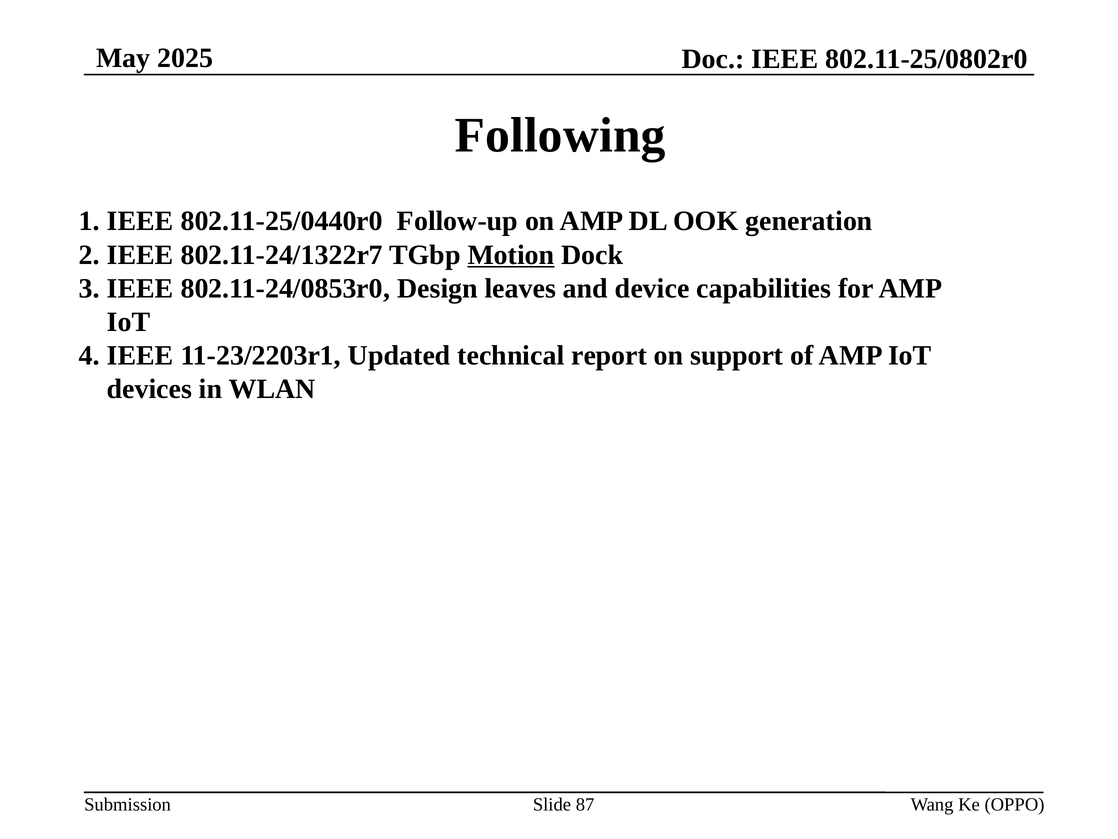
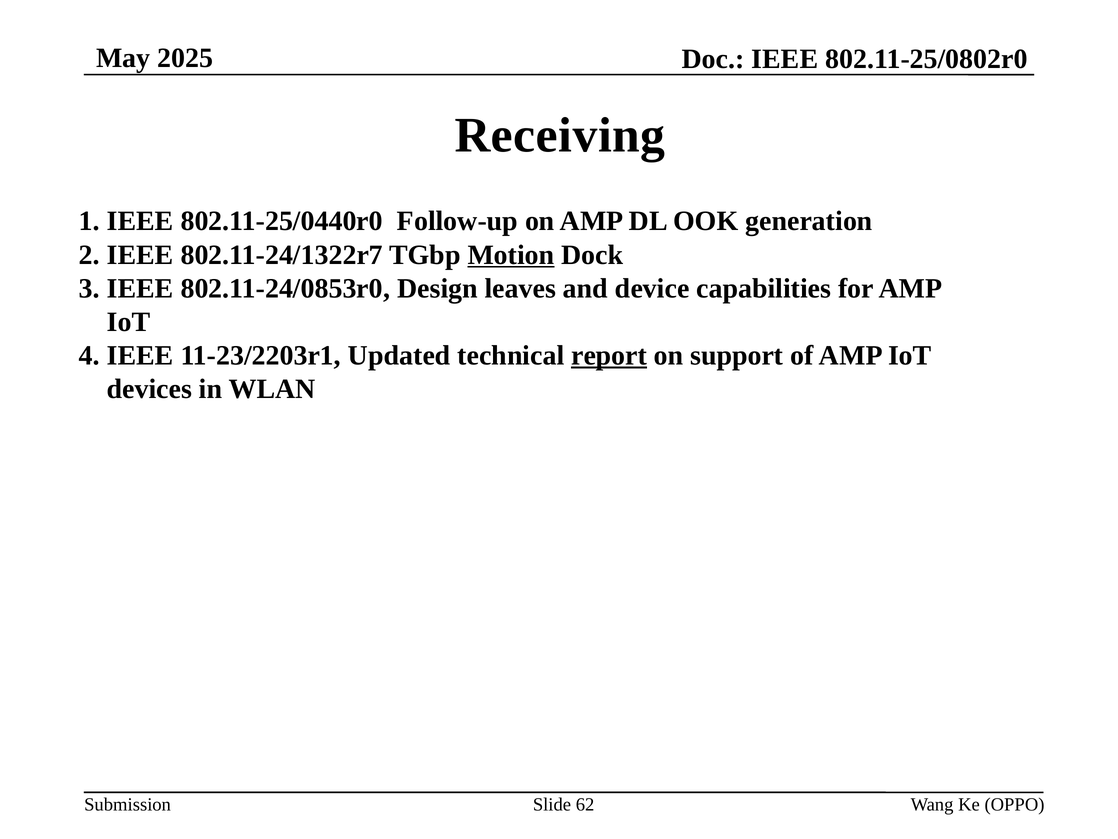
Following: Following -> Receiving (560, 135)
report underline: none -> present (609, 355)
87: 87 -> 62 (585, 804)
